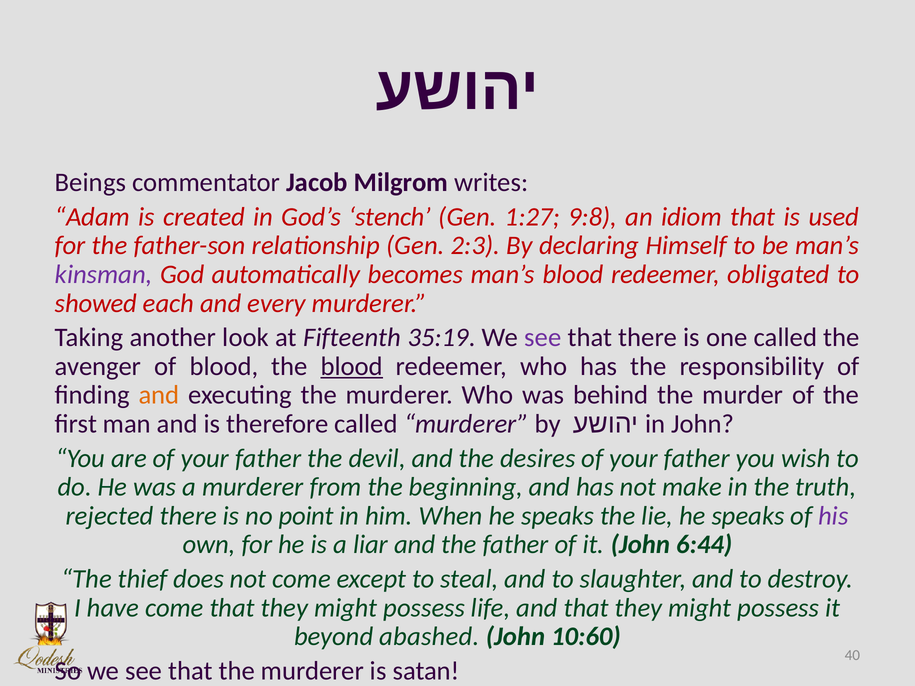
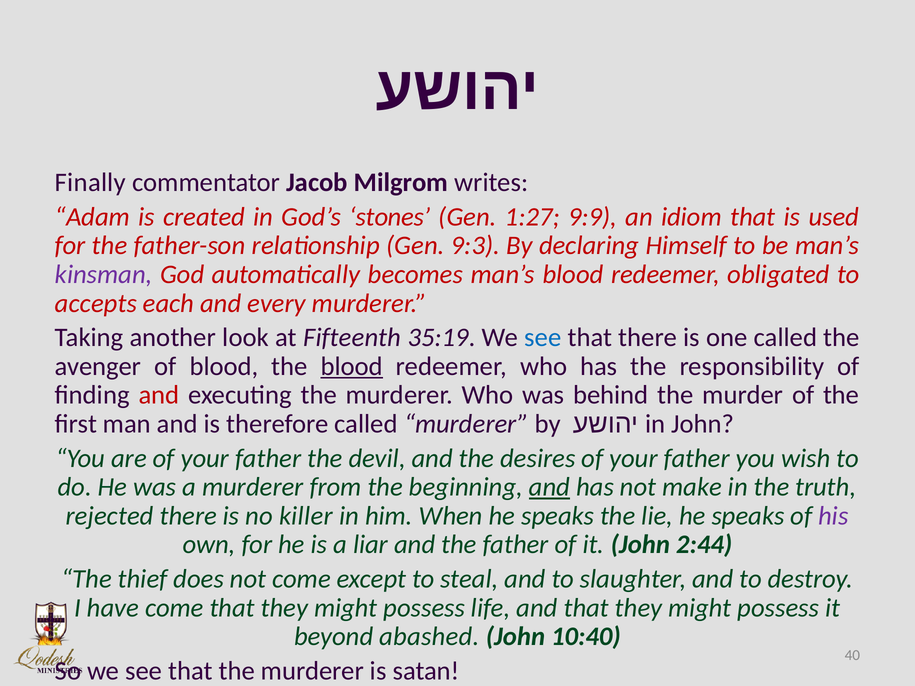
Beings: Beings -> Finally (90, 183)
stench: stench -> stones (390, 217)
9:8: 9:8 -> 9:9 (592, 217)
2:3: 2:3 -> 9:3 (475, 246)
showed: showed -> accepts (96, 303)
see colour: purple -> blue (543, 338)
and colour: orange -> red (159, 395)
and underline: none -> present (549, 487)
point: point -> killer (306, 516)
6:44: 6:44 -> 2:44 (704, 545)
10:60: 10:60 -> 10:40 (586, 637)
